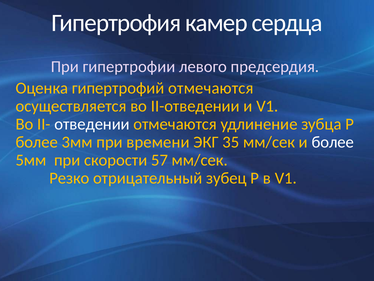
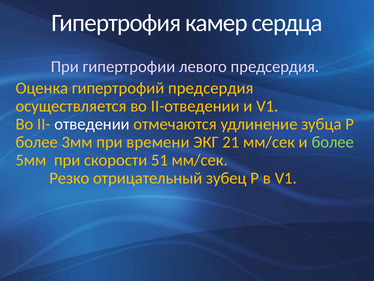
гипертрофий отмечаются: отмечаются -> предсердия (211, 88)
35: 35 -> 21 (231, 142)
более colour: white -> light green (333, 142)
57: 57 -> 51 (159, 160)
